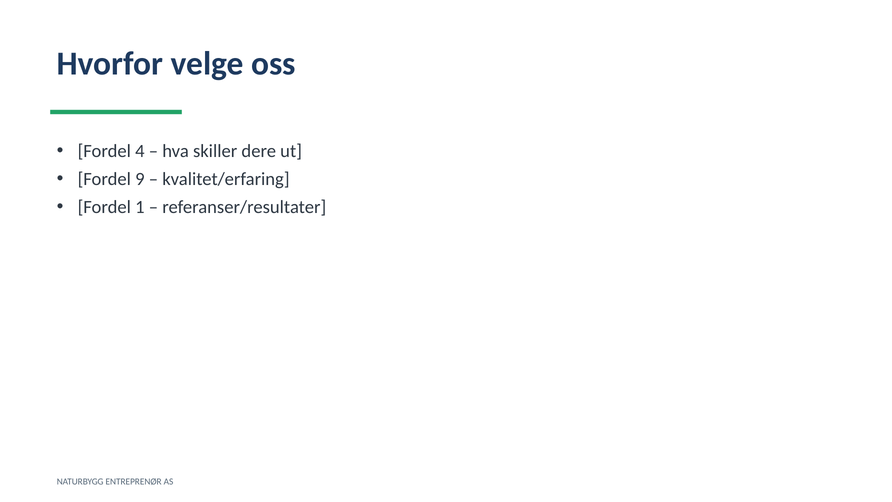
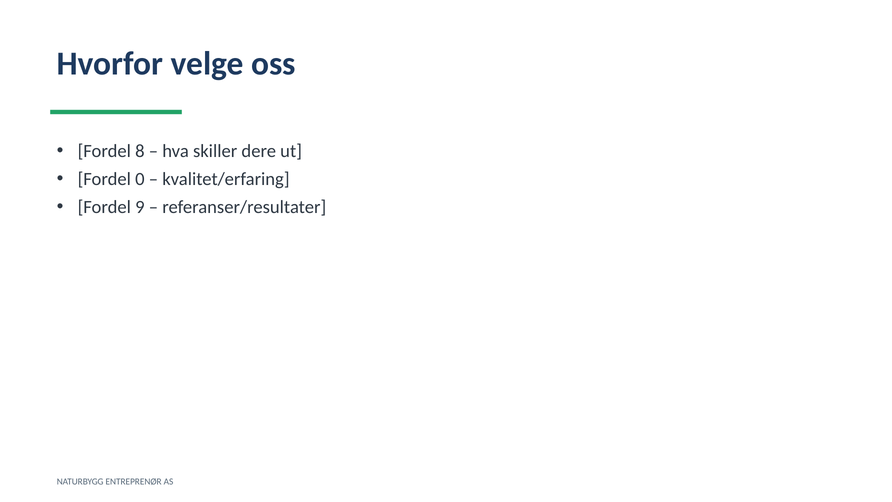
4: 4 -> 8 (140, 151)
9: 9 -> 0 (140, 179)
1: 1 -> 9 (140, 207)
